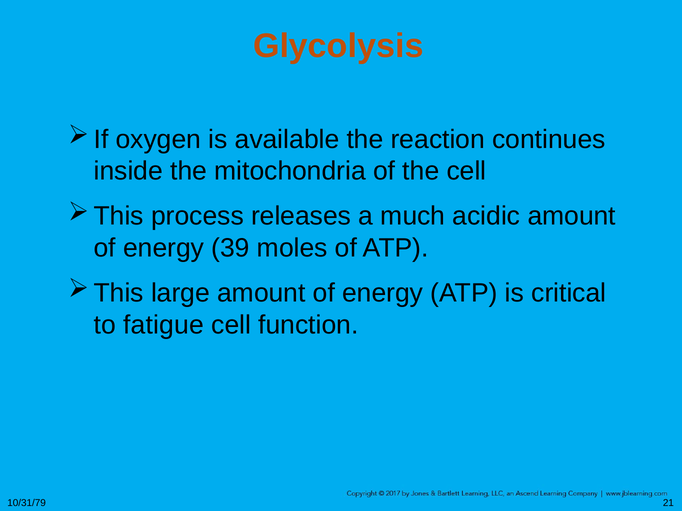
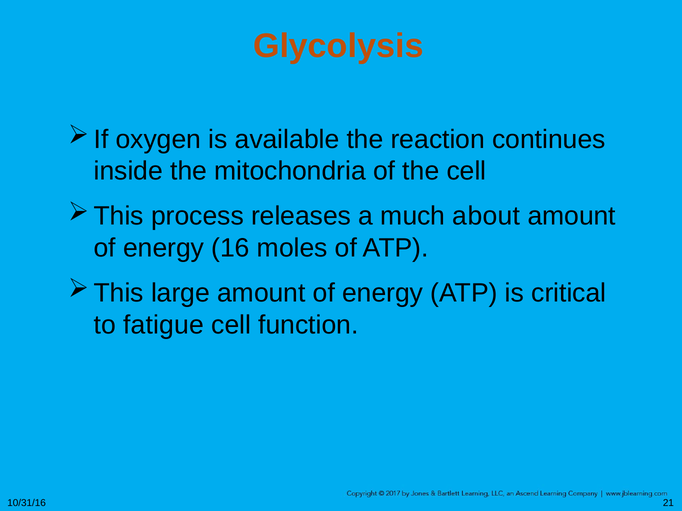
acidic: acidic -> about (486, 216)
39: 39 -> 16 (231, 248)
10/31/79: 10/31/79 -> 10/31/16 (27, 503)
